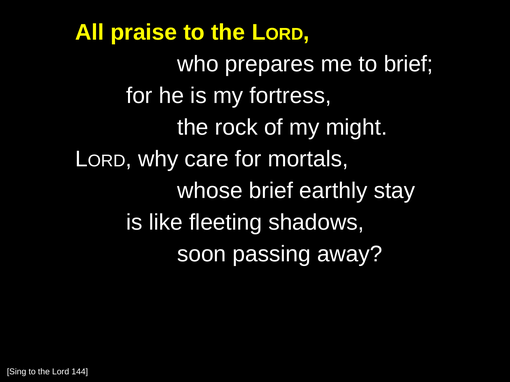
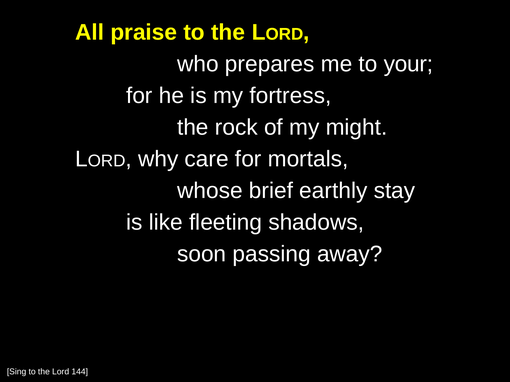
to brief: brief -> your (408, 64)
